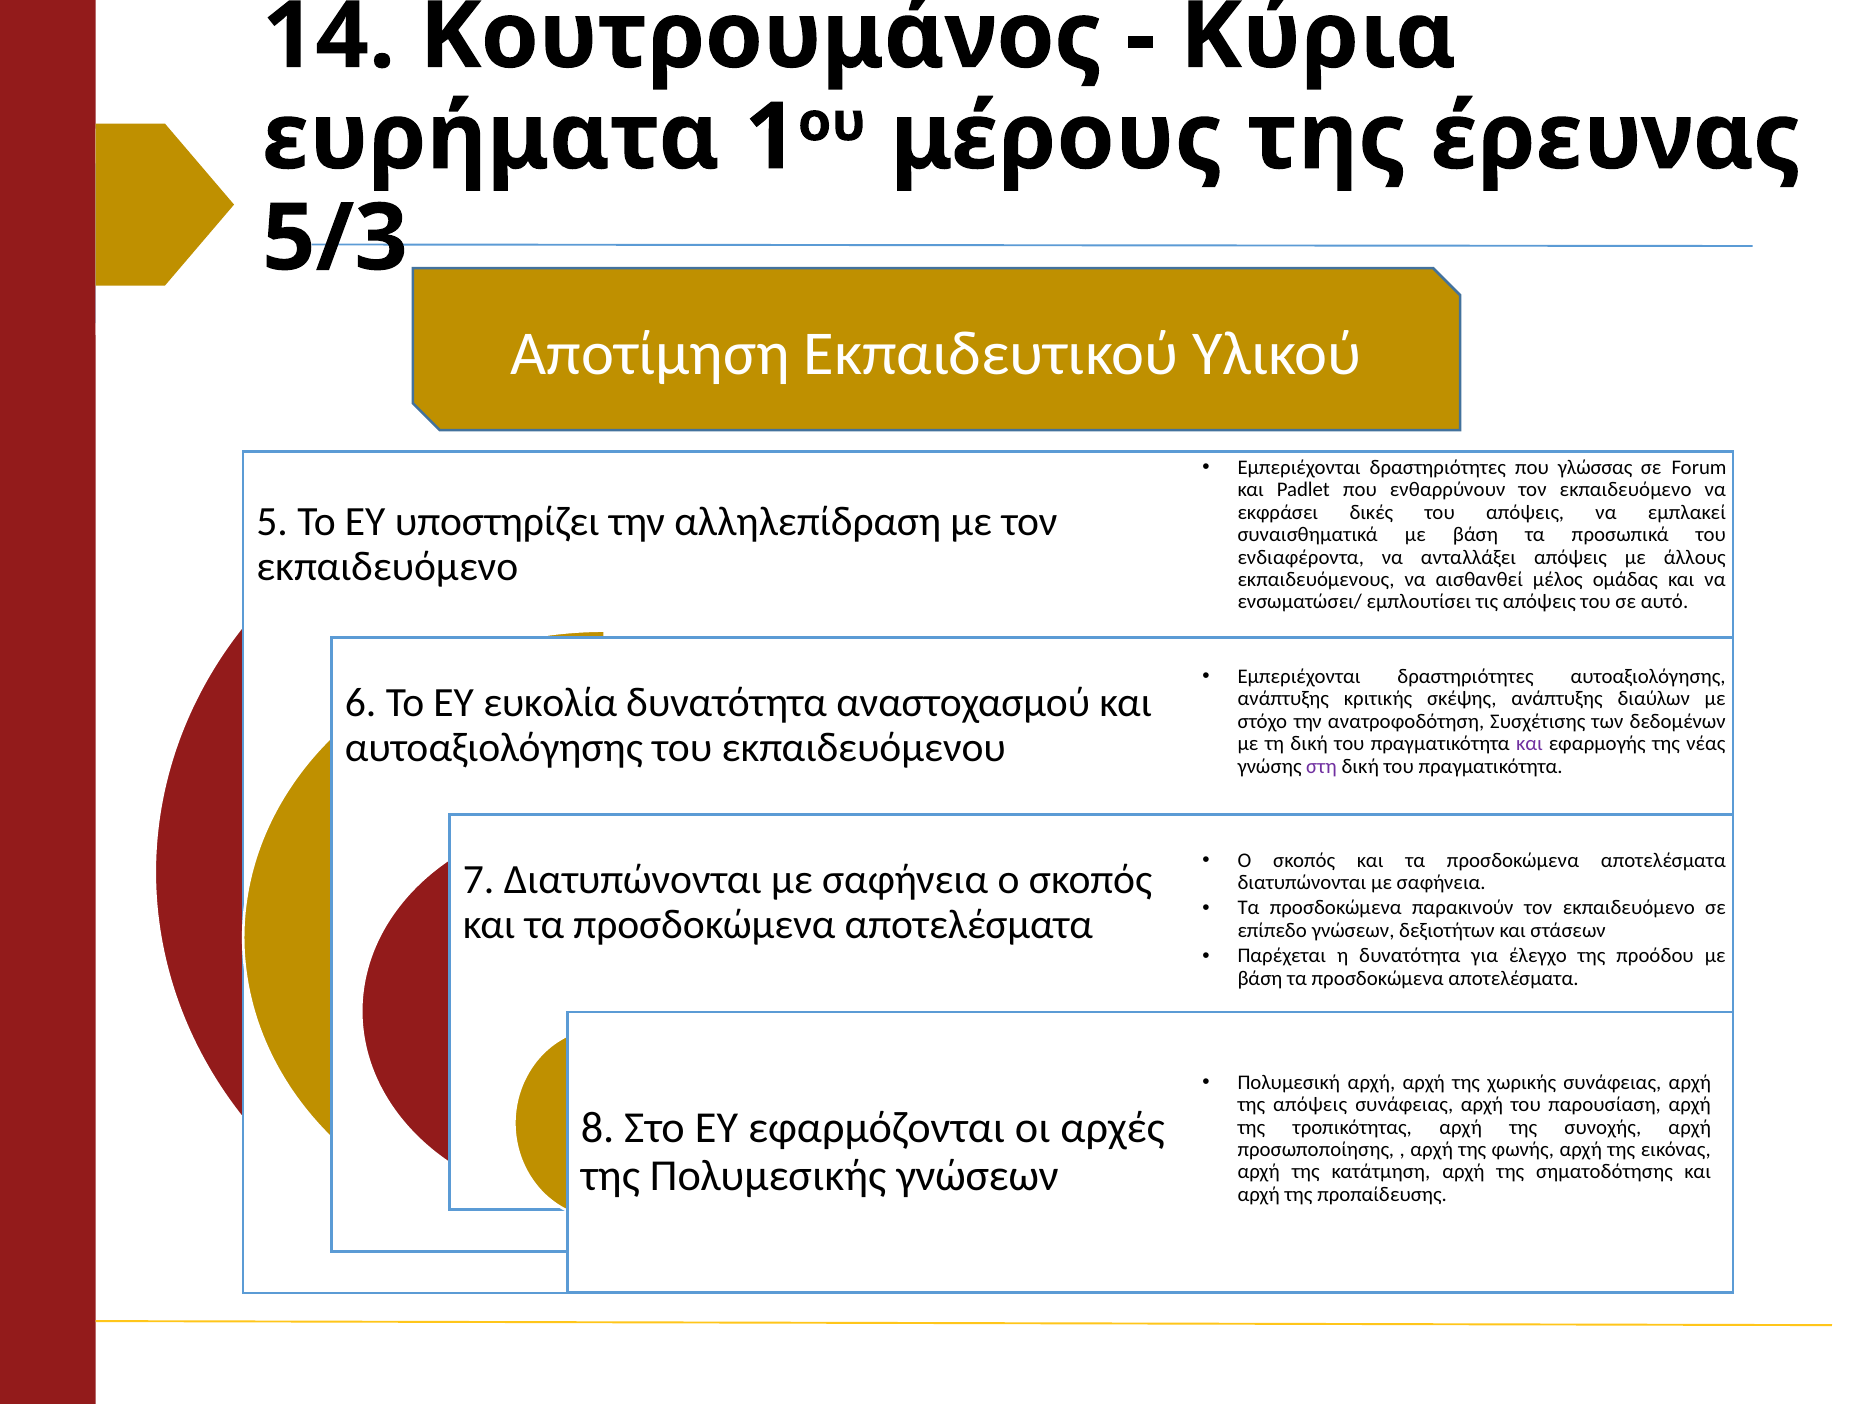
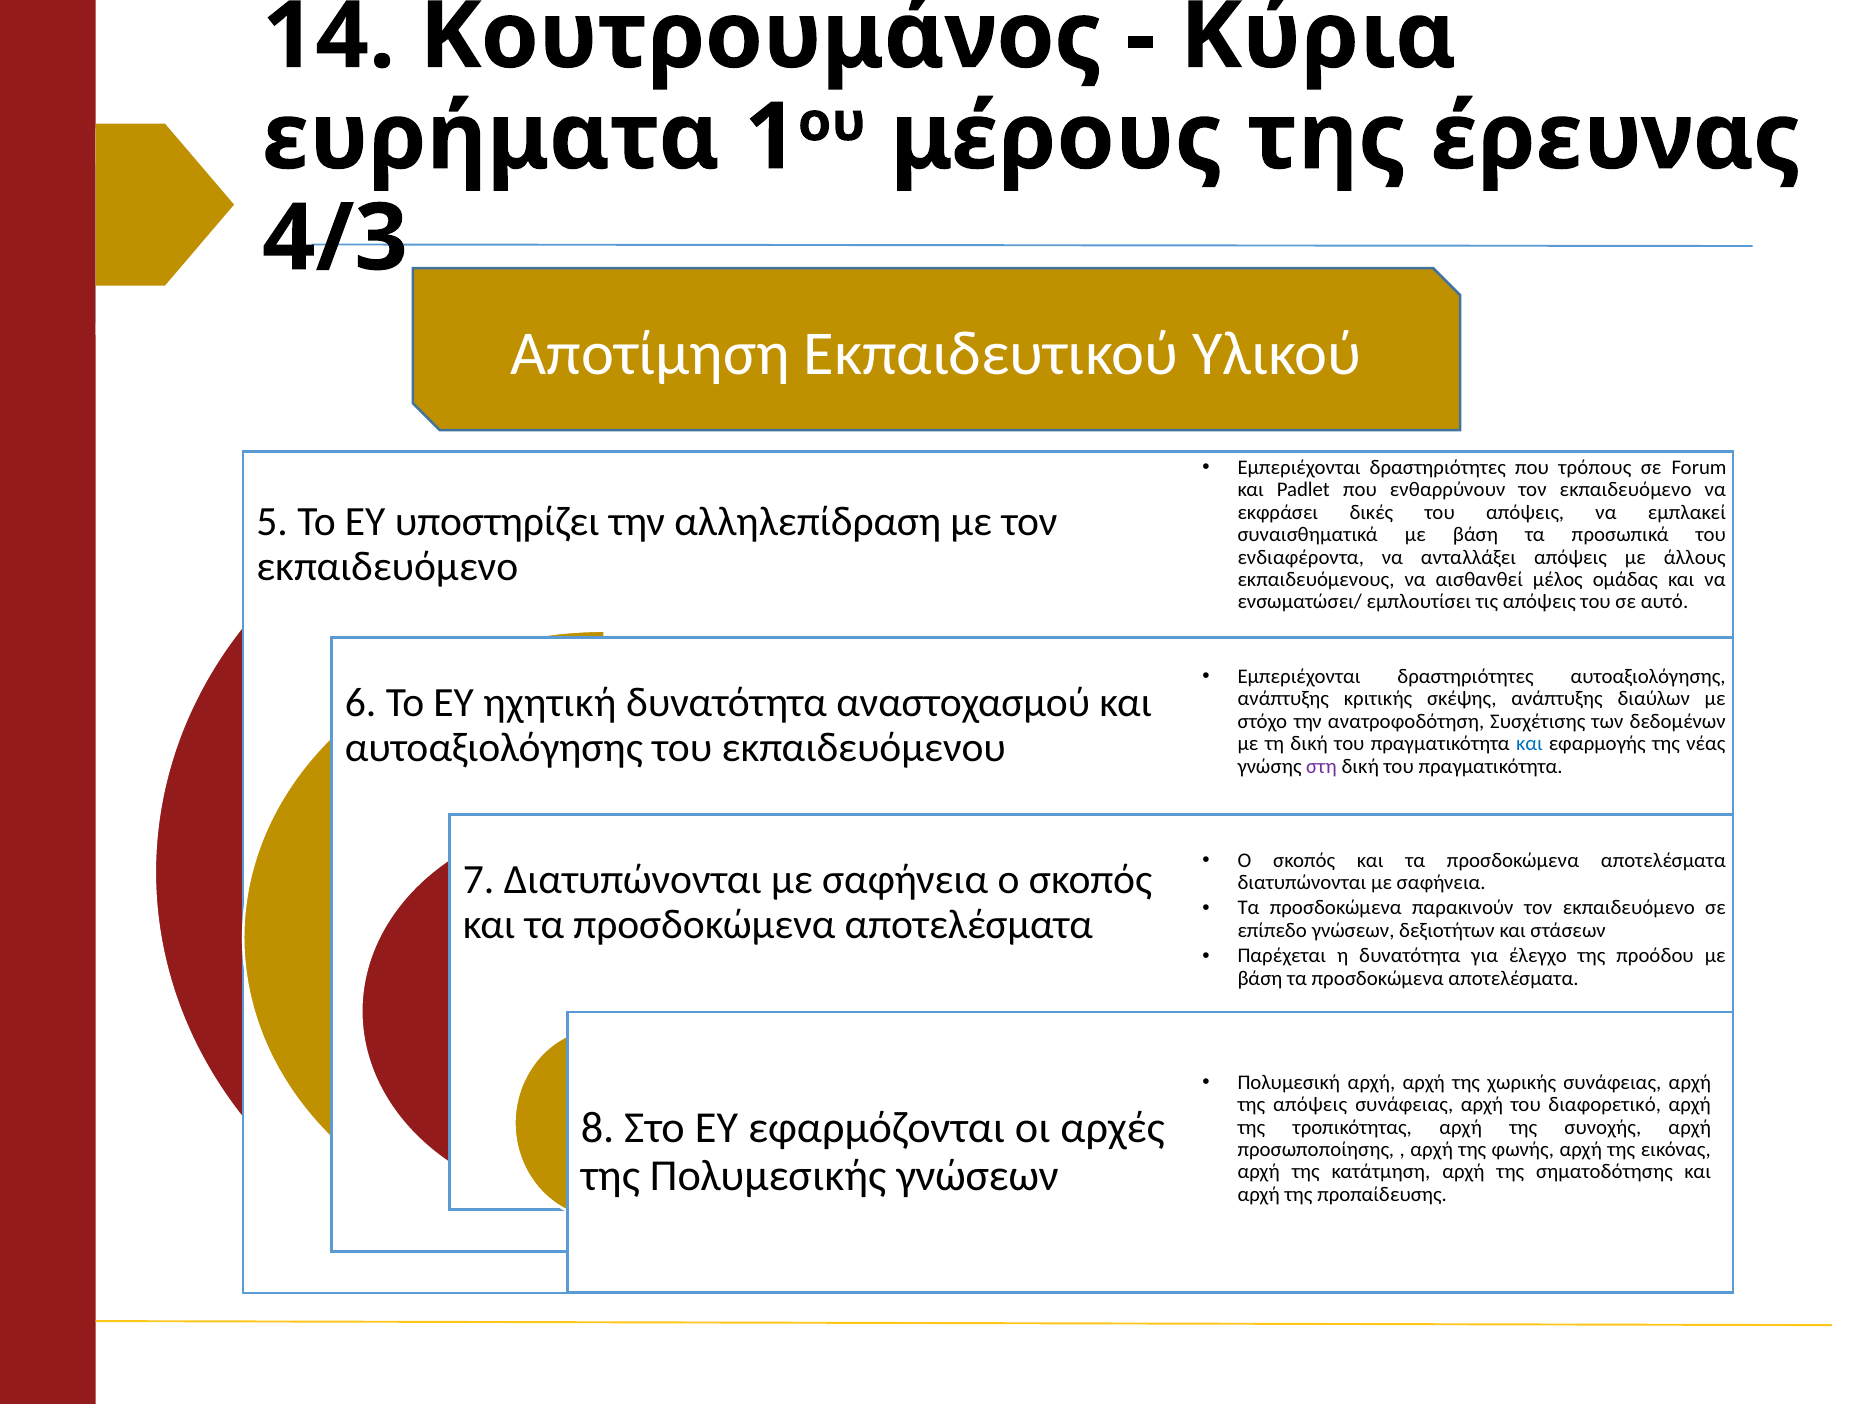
5/3: 5/3 -> 4/3 (335, 239)
γλώσσας: γλώσσας -> τρόπους (1595, 468)
ευκολία: ευκολία -> ηχητική (550, 704)
και colour: purple -> blue (1529, 744)
παρουσίαση: παρουσίαση -> διαφορετικό (1605, 1105)
